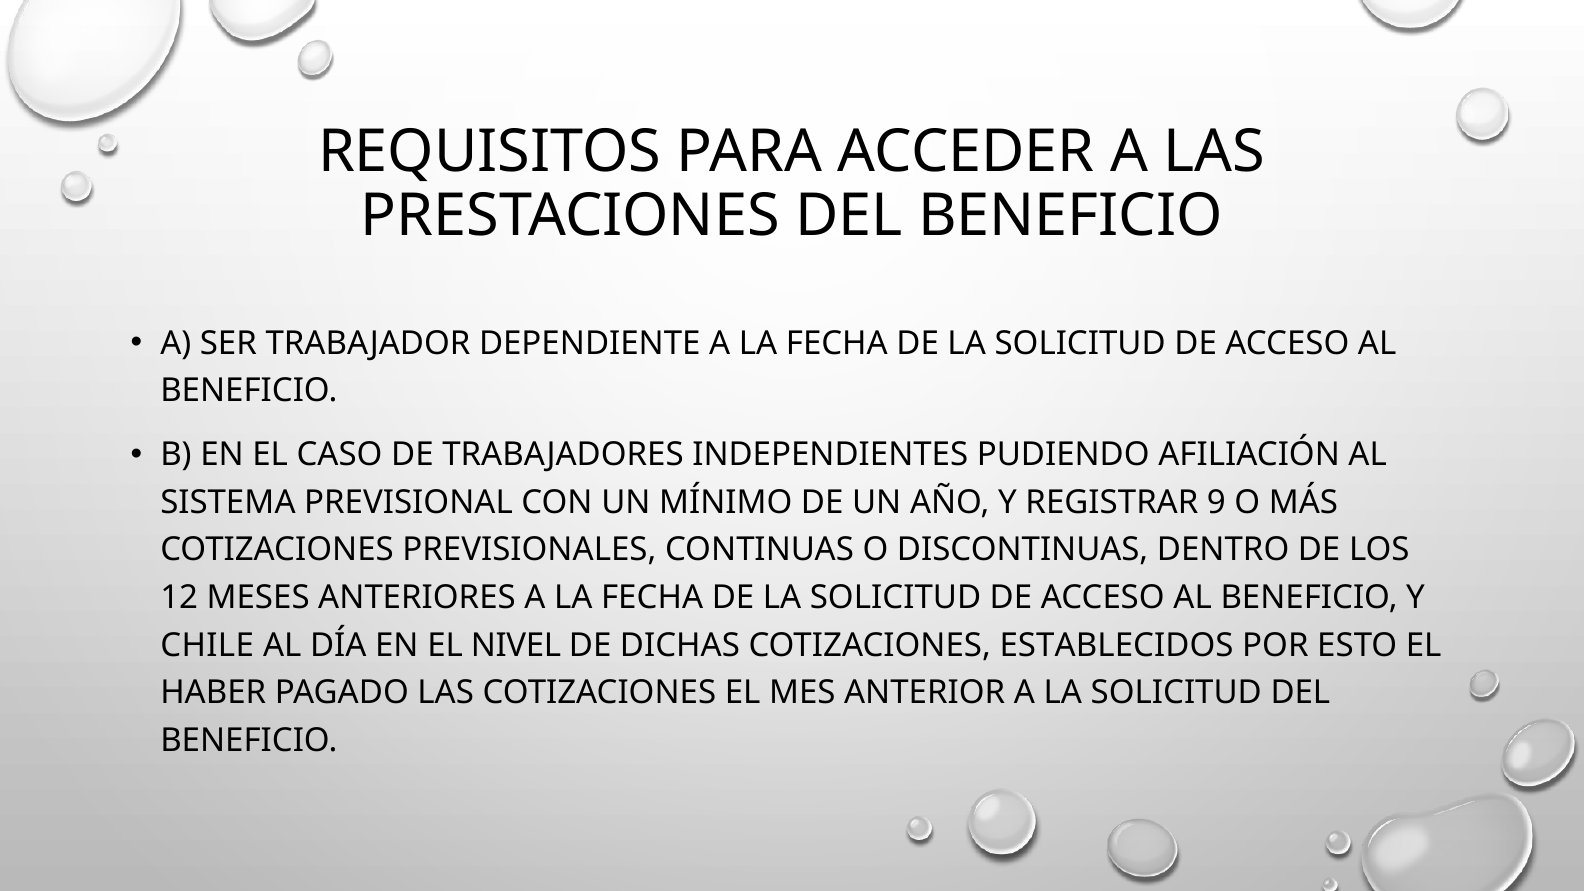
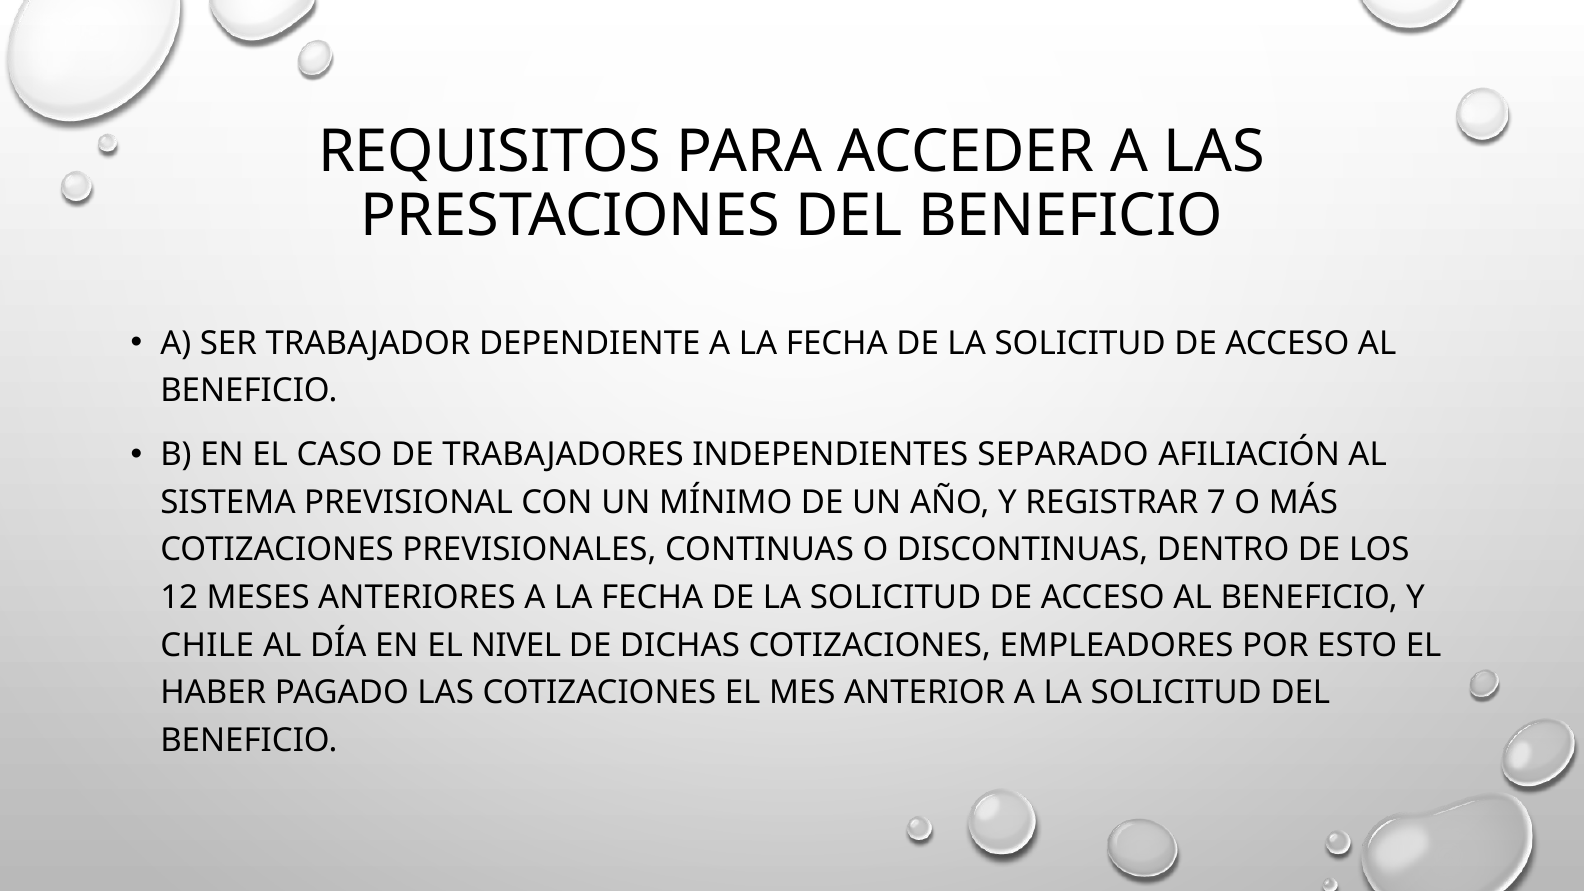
PUDIENDO: PUDIENDO -> SEPARADO (1063, 455)
9: 9 -> 7 (1216, 503)
ESTABLECIDOS: ESTABLECIDOS -> EMPLEADORES (1117, 645)
